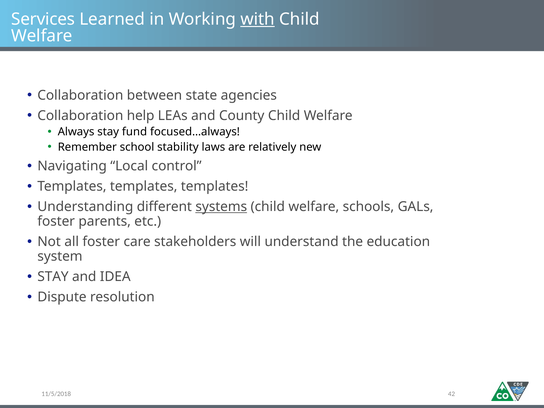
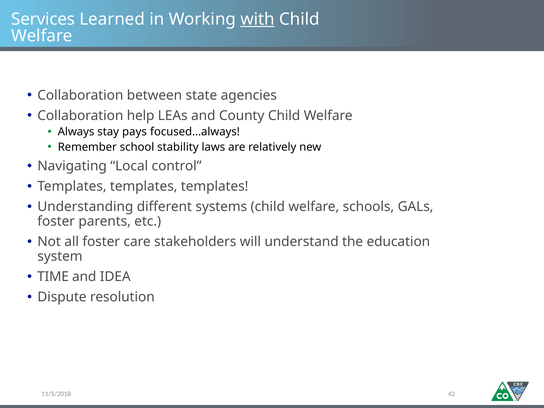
fund: fund -> pays (134, 132)
systems underline: present -> none (221, 207)
STAY: STAY -> TIME (53, 277)
